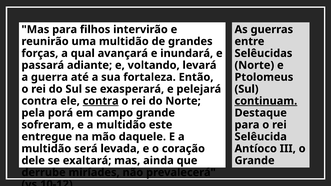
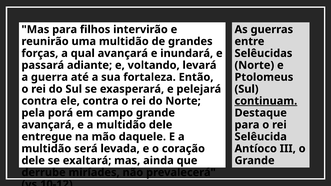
contra underline: present -> none (101, 101)
sofreram: sofreram -> avançará (48, 125)
multidão este: este -> dele (161, 125)
